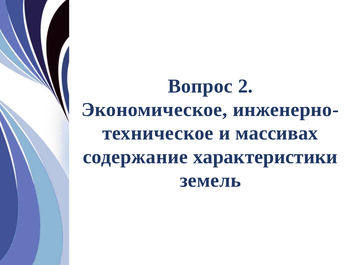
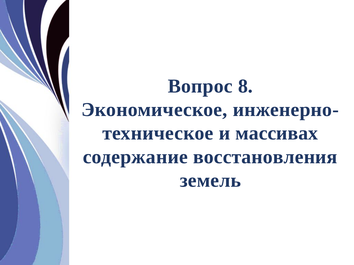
2: 2 -> 8 (245, 86)
характеристики: характеристики -> восстановления (265, 157)
